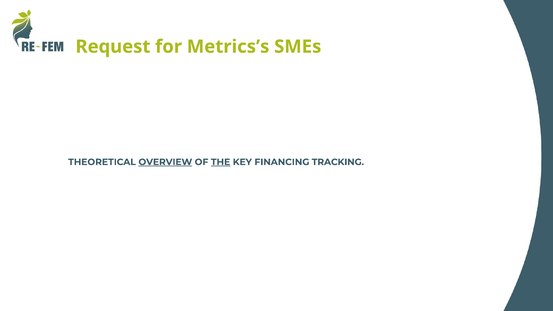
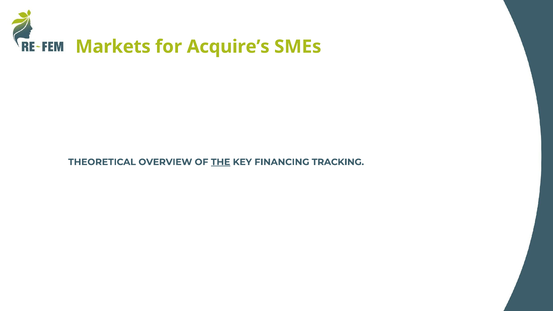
Request: Request -> Markets (113, 47)
Metrics’s: Metrics’s -> Acquire’s (228, 47)
OVERVIEW underline: present -> none (165, 162)
